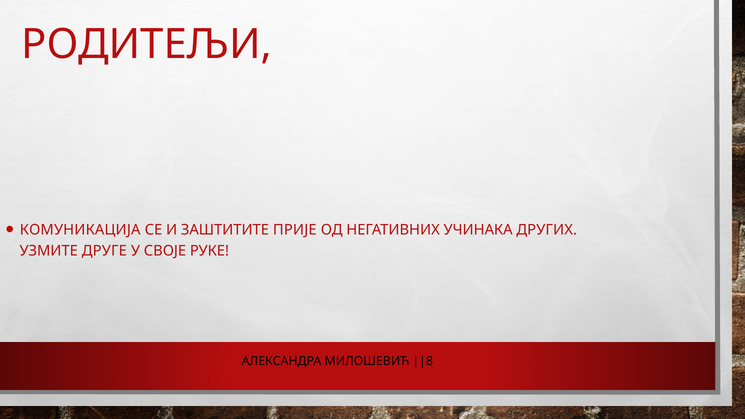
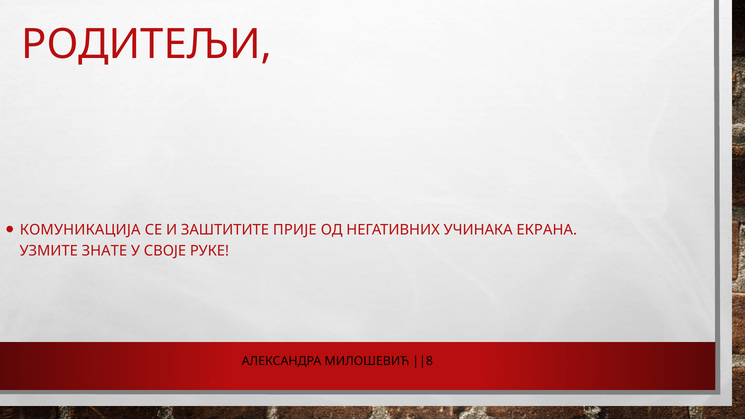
ДРУГИХ: ДРУГИХ -> ЕКРАНА (547, 230)
ДРУГЕ: ДРУГЕ -> ЗНАТЕ (104, 251)
